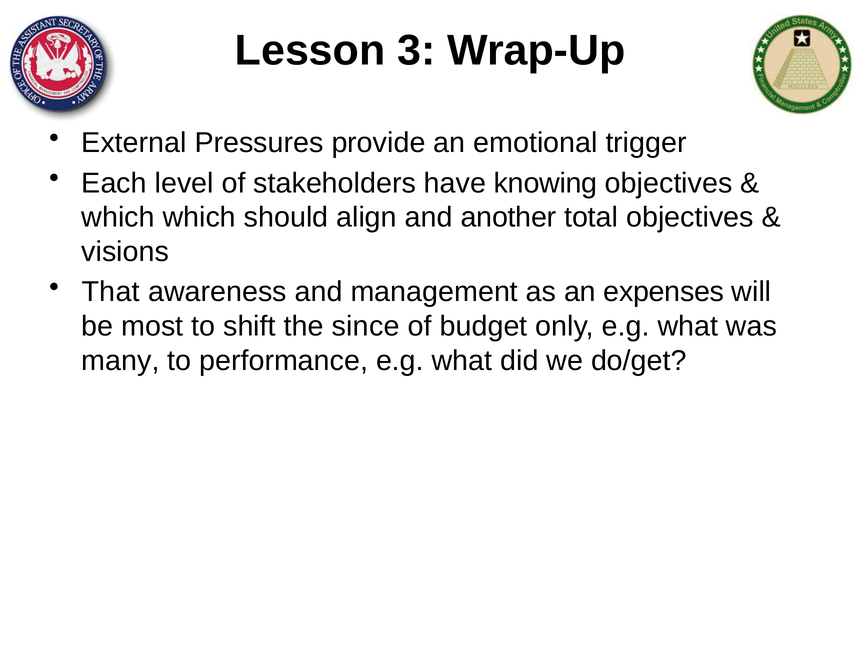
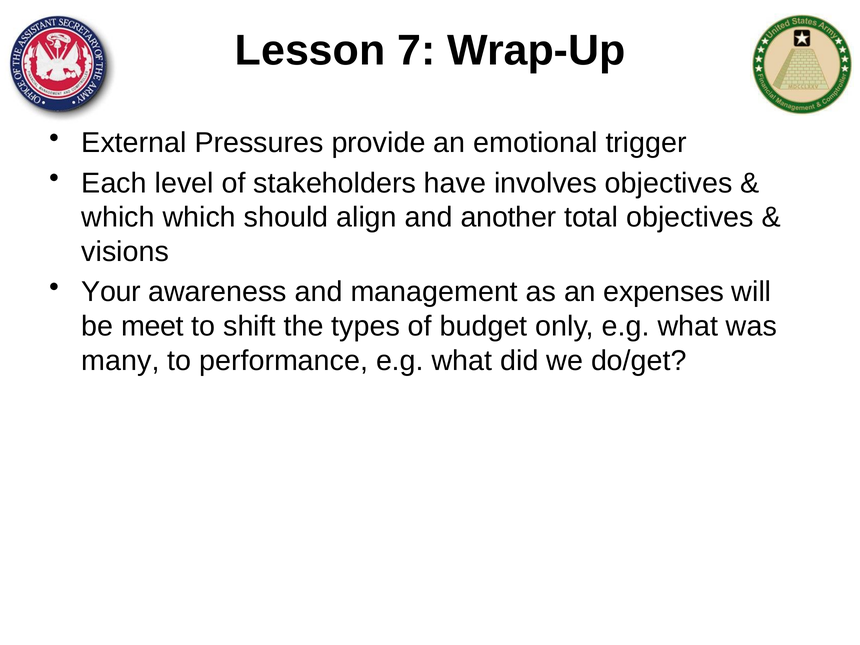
3: 3 -> 7 (416, 50)
knowing: knowing -> involves (546, 183)
That: That -> Your (111, 292)
most: most -> meet (152, 326)
since: since -> types (366, 326)
